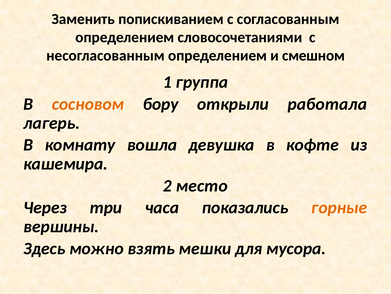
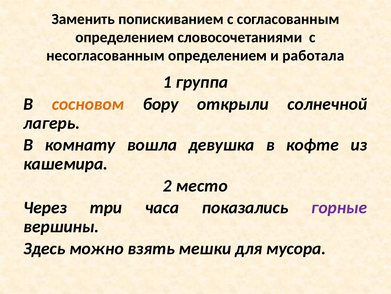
смешном: смешном -> работала (313, 55)
работала: работала -> солнечной (327, 104)
горные colour: orange -> purple (339, 207)
